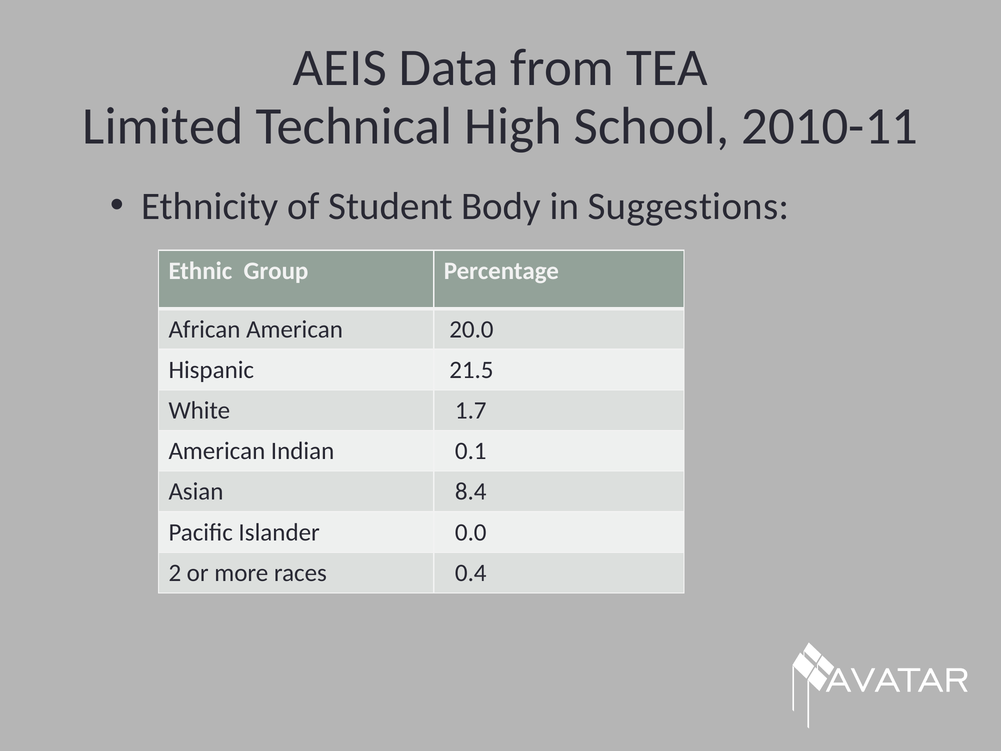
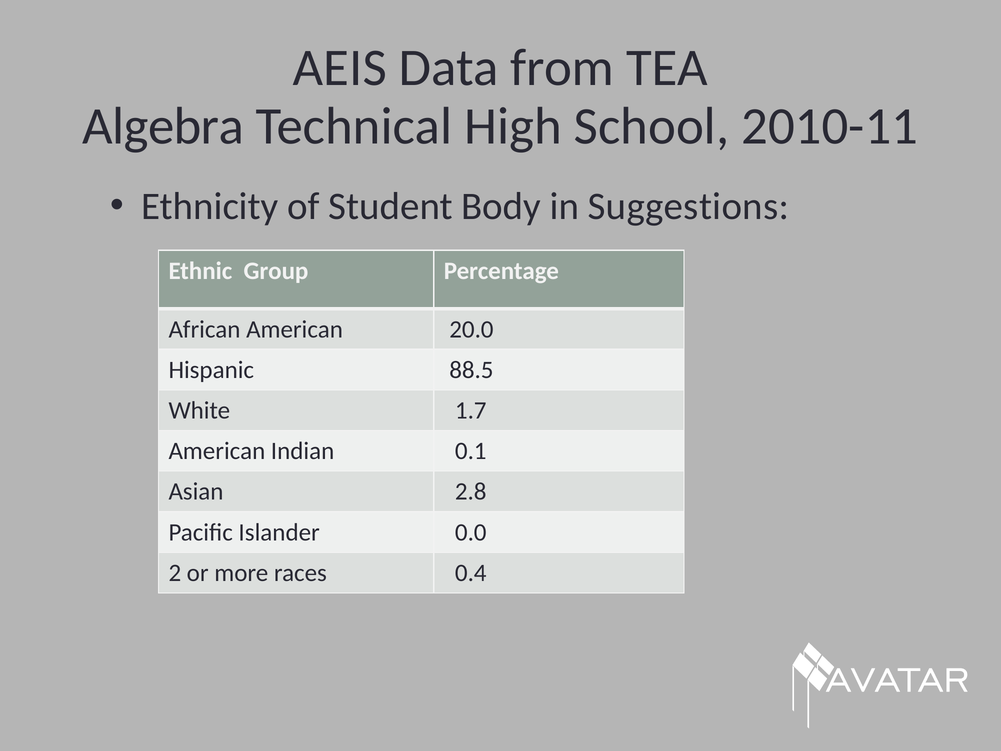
Limited: Limited -> Algebra (163, 126)
21.5: 21.5 -> 88.5 (471, 370)
8.4: 8.4 -> 2.8 (471, 492)
